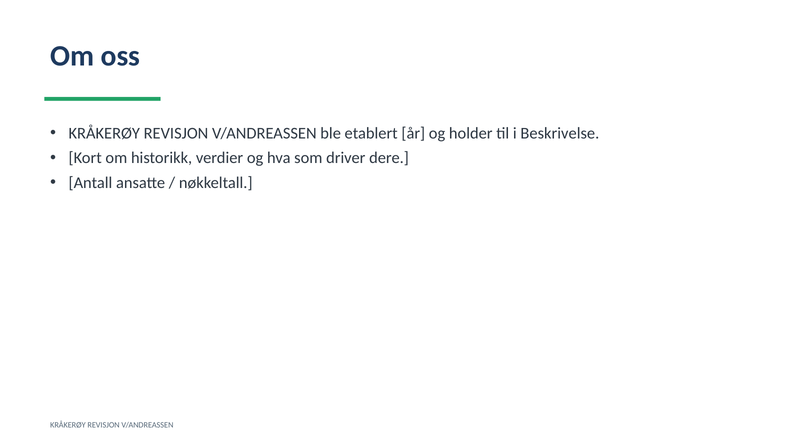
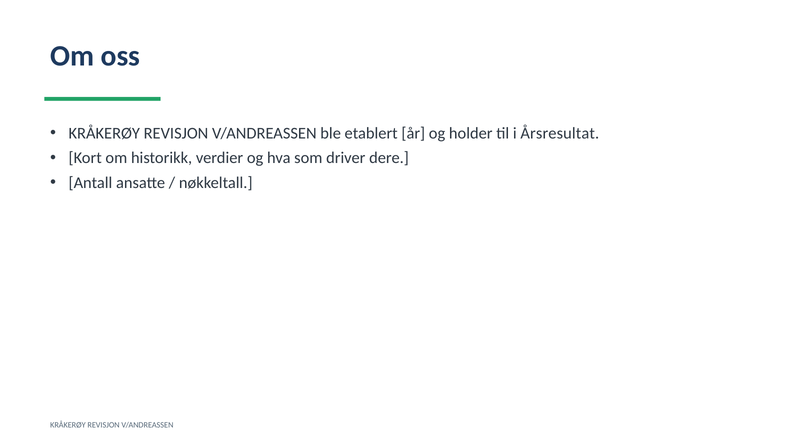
Beskrivelse: Beskrivelse -> Årsresultat (560, 133)
